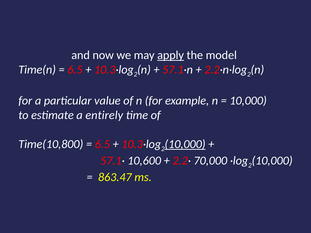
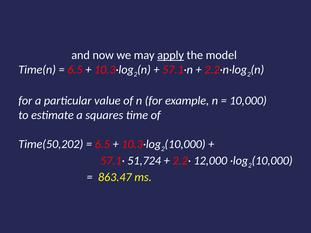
entirely: entirely -> squares (104, 115)
Time(10,800: Time(10,800 -> Time(50,202 (51, 144)
10,000 underline: present -> none (185, 144)
10,600: 10,600 -> 51,724 (144, 161)
70,000: 70,000 -> 12,000 (210, 161)
